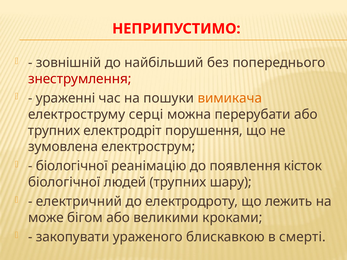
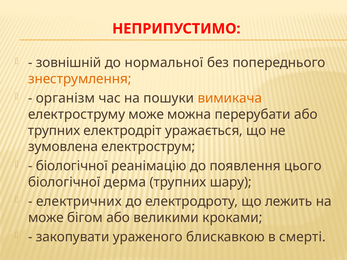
найбільший: найбільший -> нормальної (164, 63)
знеструмлення colour: red -> orange (80, 79)
ураженні: ураженні -> організм (65, 98)
електроструму серці: серці -> може (146, 114)
порушення: порушення -> уражається (204, 131)
кісток: кісток -> цього (303, 166)
людей: людей -> дерма (125, 182)
електричний: електричний -> електричних (79, 202)
